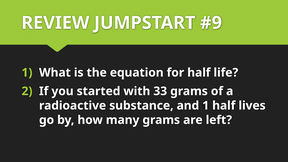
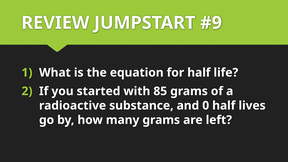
33: 33 -> 85 (160, 91)
and 1: 1 -> 0 (206, 106)
